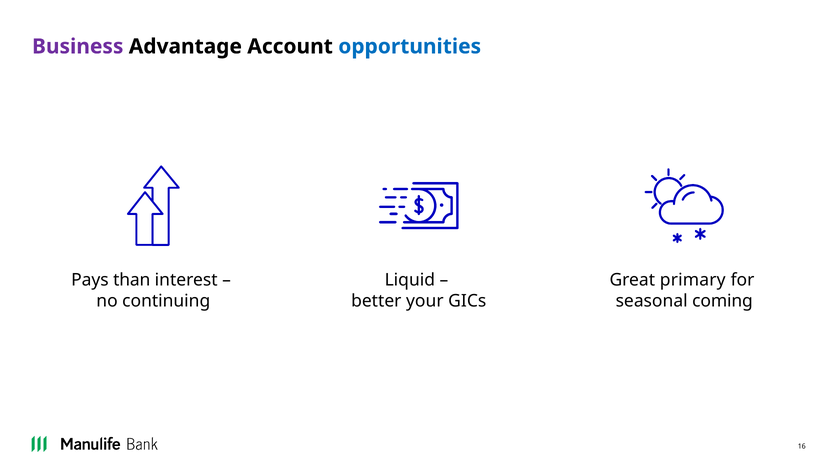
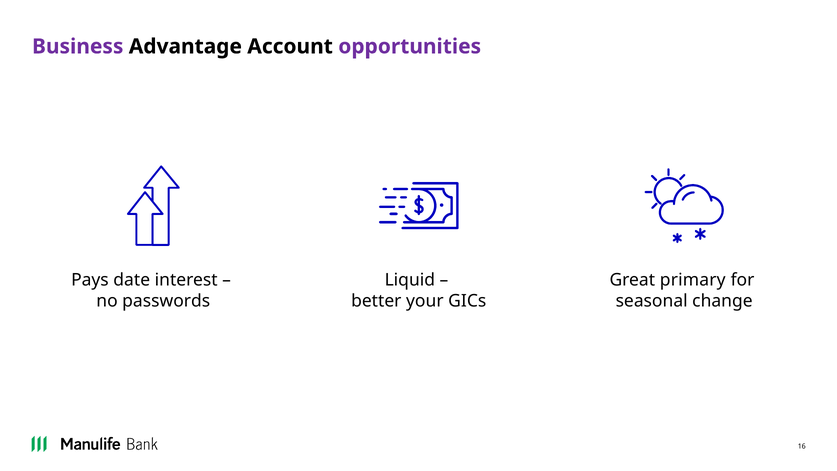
opportunities colour: blue -> purple (410, 46)
than: than -> date (132, 280)
continuing: continuing -> passwords (166, 301)
coming: coming -> change (722, 301)
